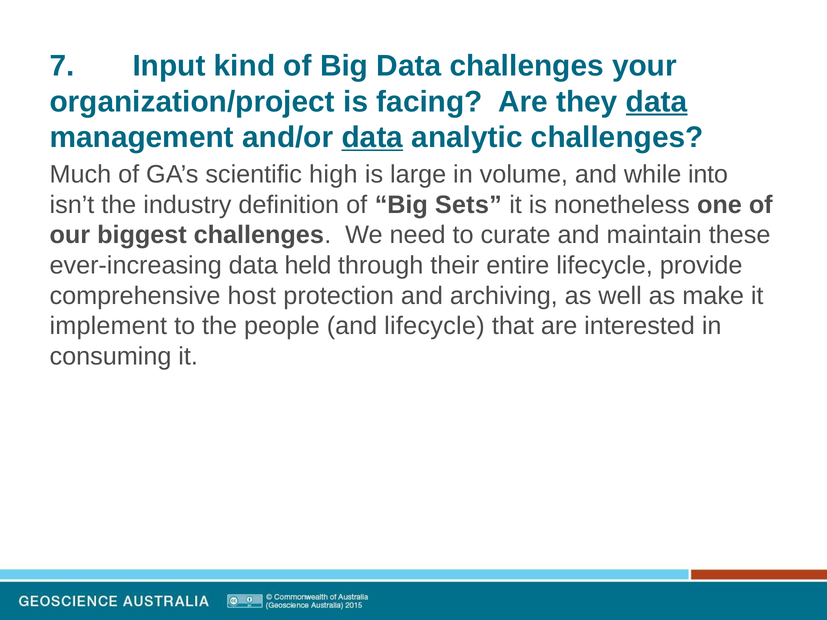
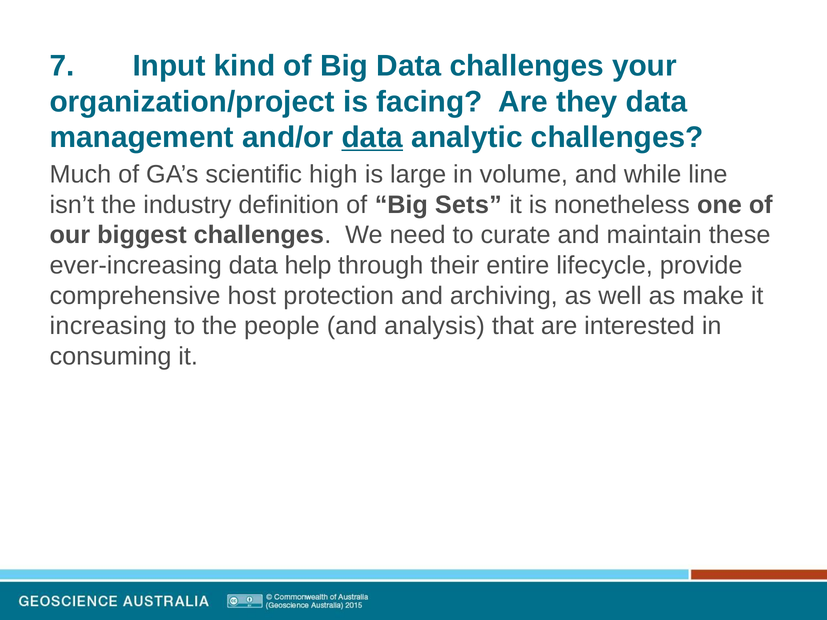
data underline: present -> none (657, 102)
into: into -> line (708, 175)
held: held -> help (308, 265)
implement: implement -> increasing (108, 326)
and lifecycle: lifecycle -> analysis (435, 326)
